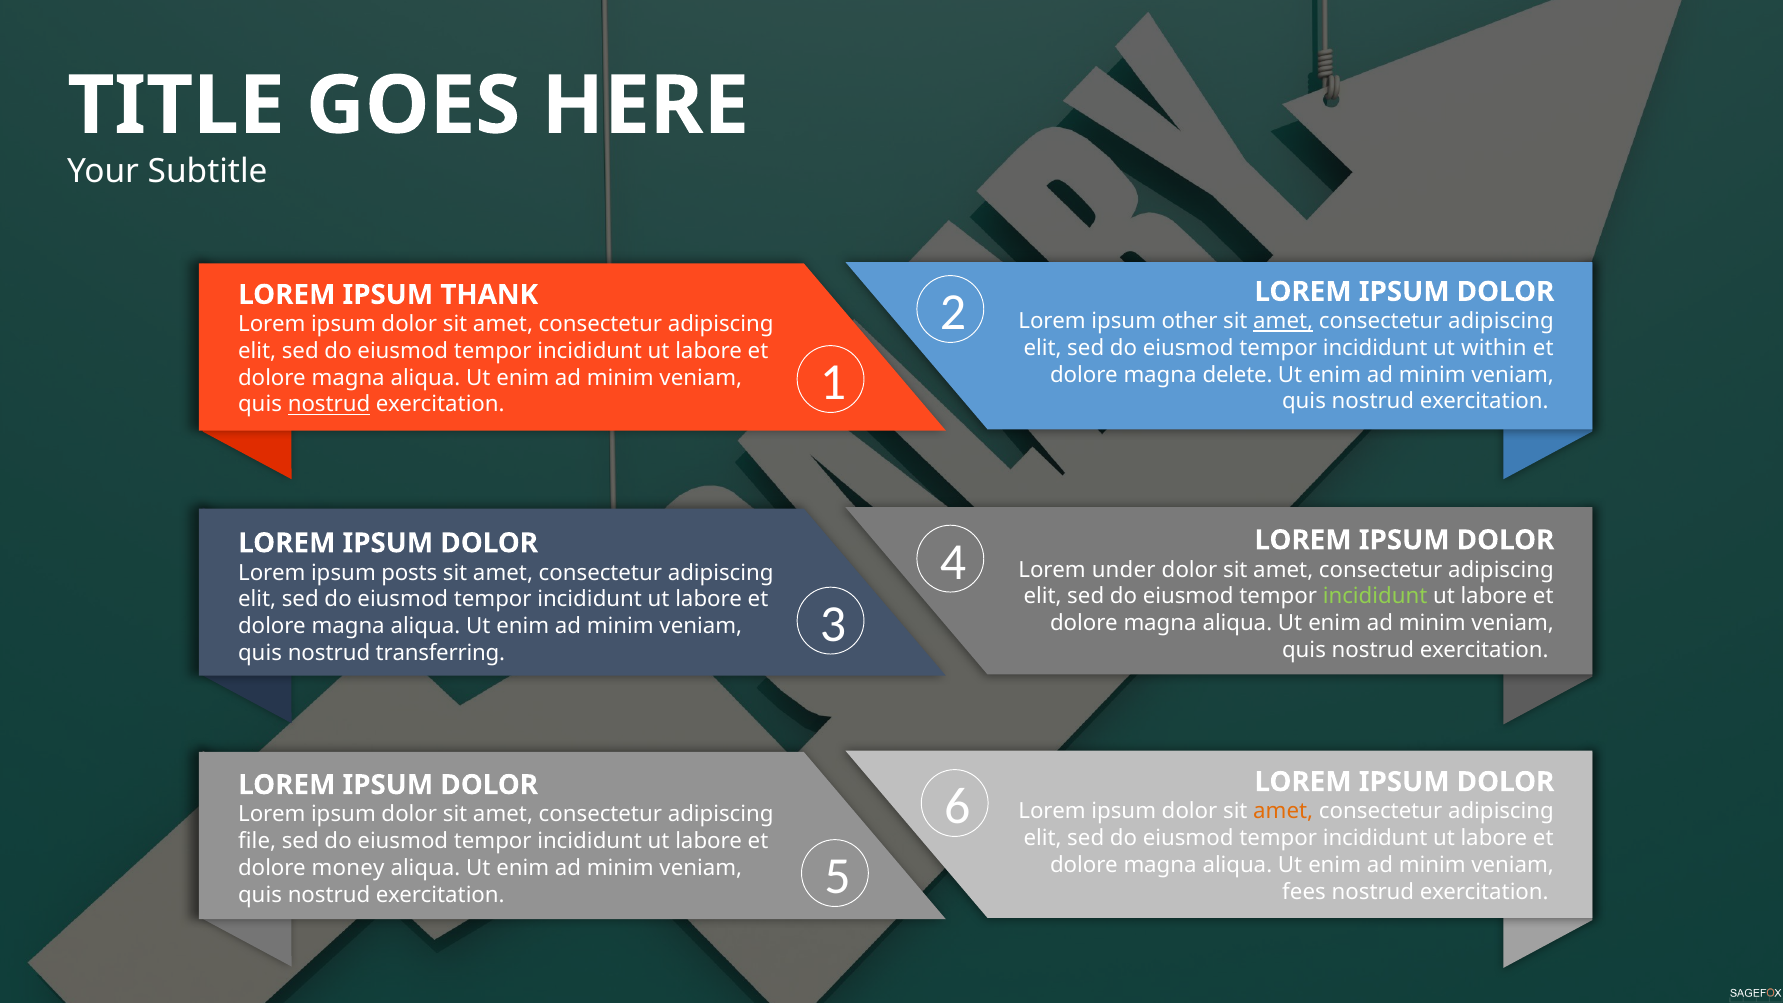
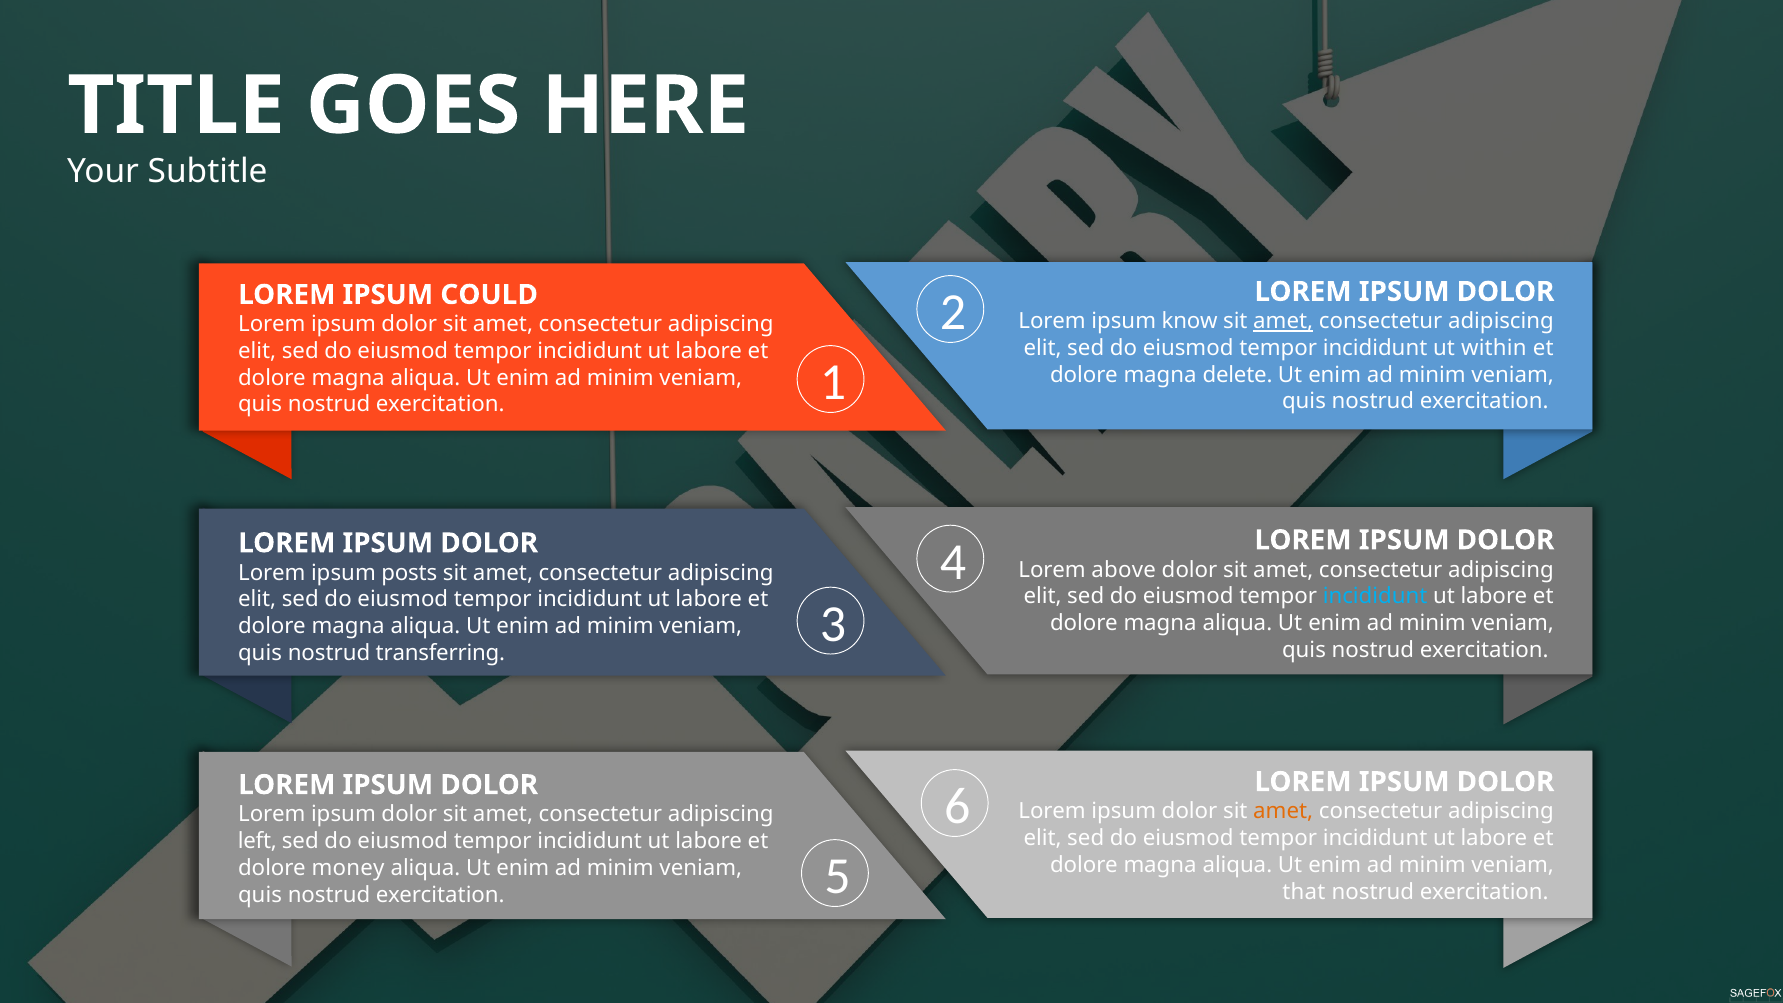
THANK: THANK -> COULD (489, 295)
other: other -> know (1190, 321)
nostrud underline: present -> none (329, 405)
under: under -> above (1124, 570)
incididunt colour: light green -> light blue (1375, 597)
file: file -> left (257, 841)
fees: fees -> that (1304, 892)
